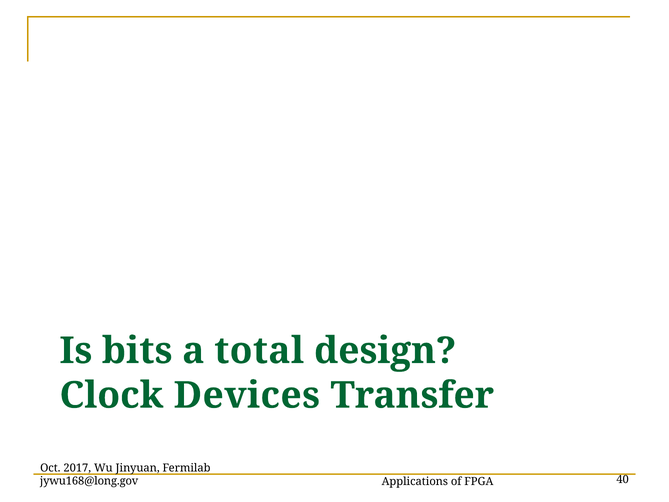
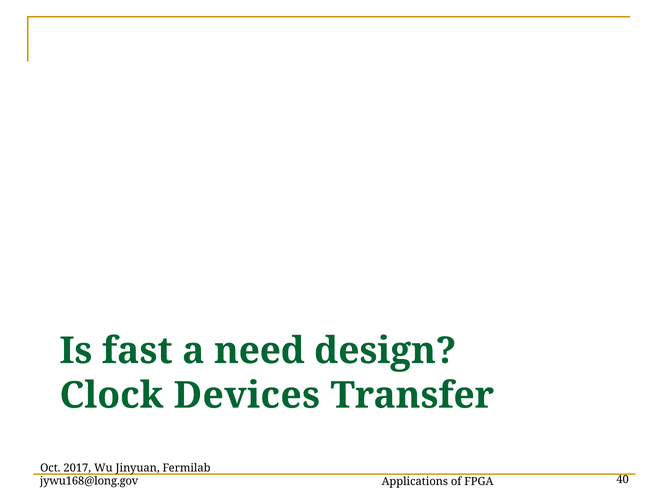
bits: bits -> fast (137, 351)
total: total -> need (259, 351)
